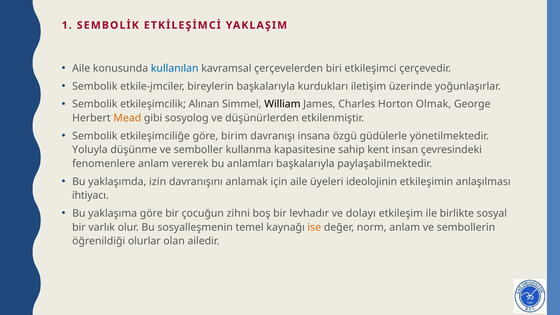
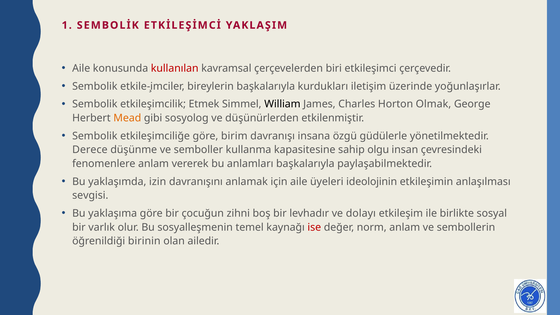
kullanılan colour: blue -> red (175, 68)
Alınan: Alınan -> Etmek (204, 104)
Yoluyla: Yoluyla -> Derece (90, 150)
kent: kent -> olgu (378, 150)
ihtiyacı: ihtiyacı -> sevgisi (90, 195)
ise colour: orange -> red (314, 227)
olurlar: olurlar -> birinin (144, 241)
